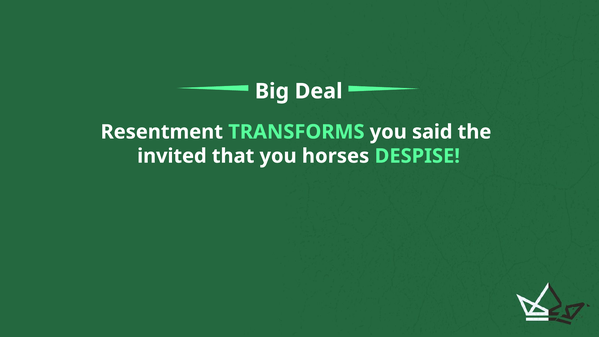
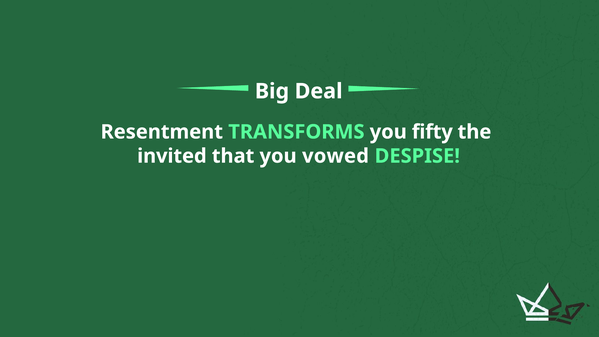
said: said -> fifty (432, 132)
horses: horses -> vowed (336, 156)
